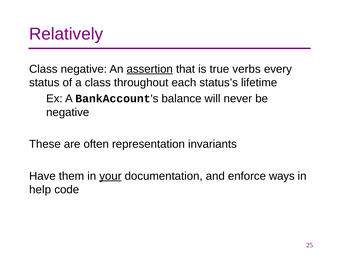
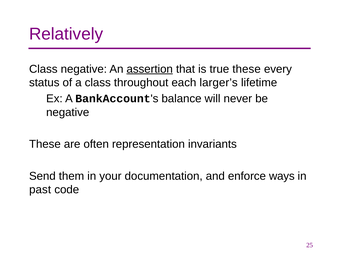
true verbs: verbs -> these (247, 69)
status’s: status’s -> larger’s (219, 83)
Have: Have -> Send (42, 176)
your underline: present -> none (110, 176)
help: help -> past (40, 190)
